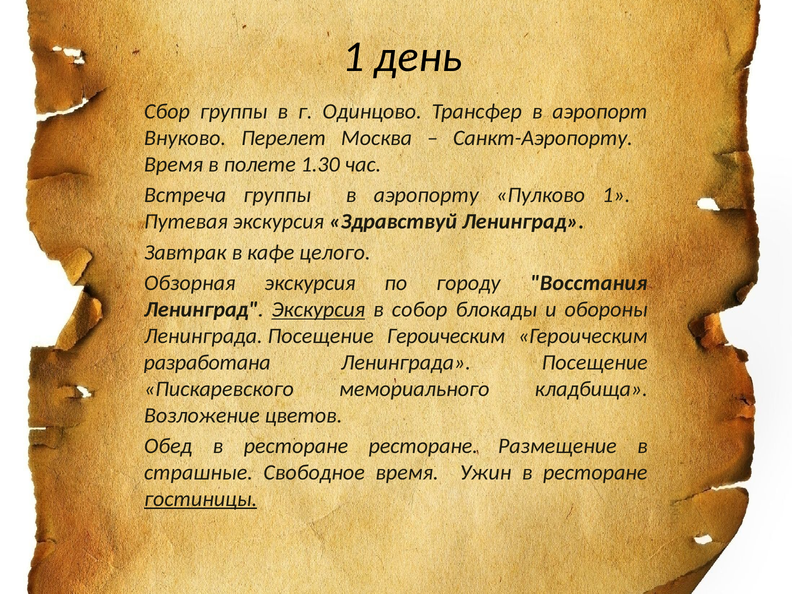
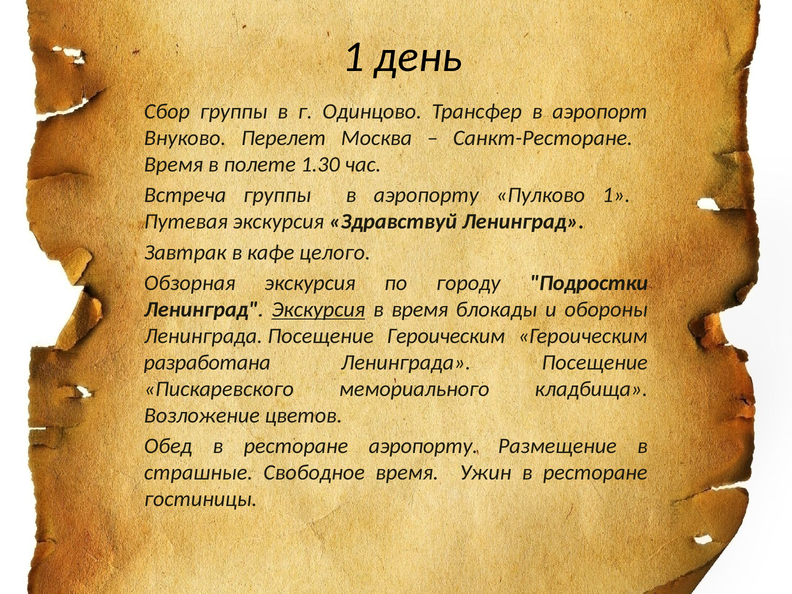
Санкт-Аэропорту: Санкт-Аэропорту -> Санкт-Ресторане (543, 138)
Восстания: Восстания -> Подростки (589, 283)
в собор: собор -> время (420, 310)
ресторане ресторане: ресторане -> аэропорту (423, 446)
гостиницы underline: present -> none (201, 499)
